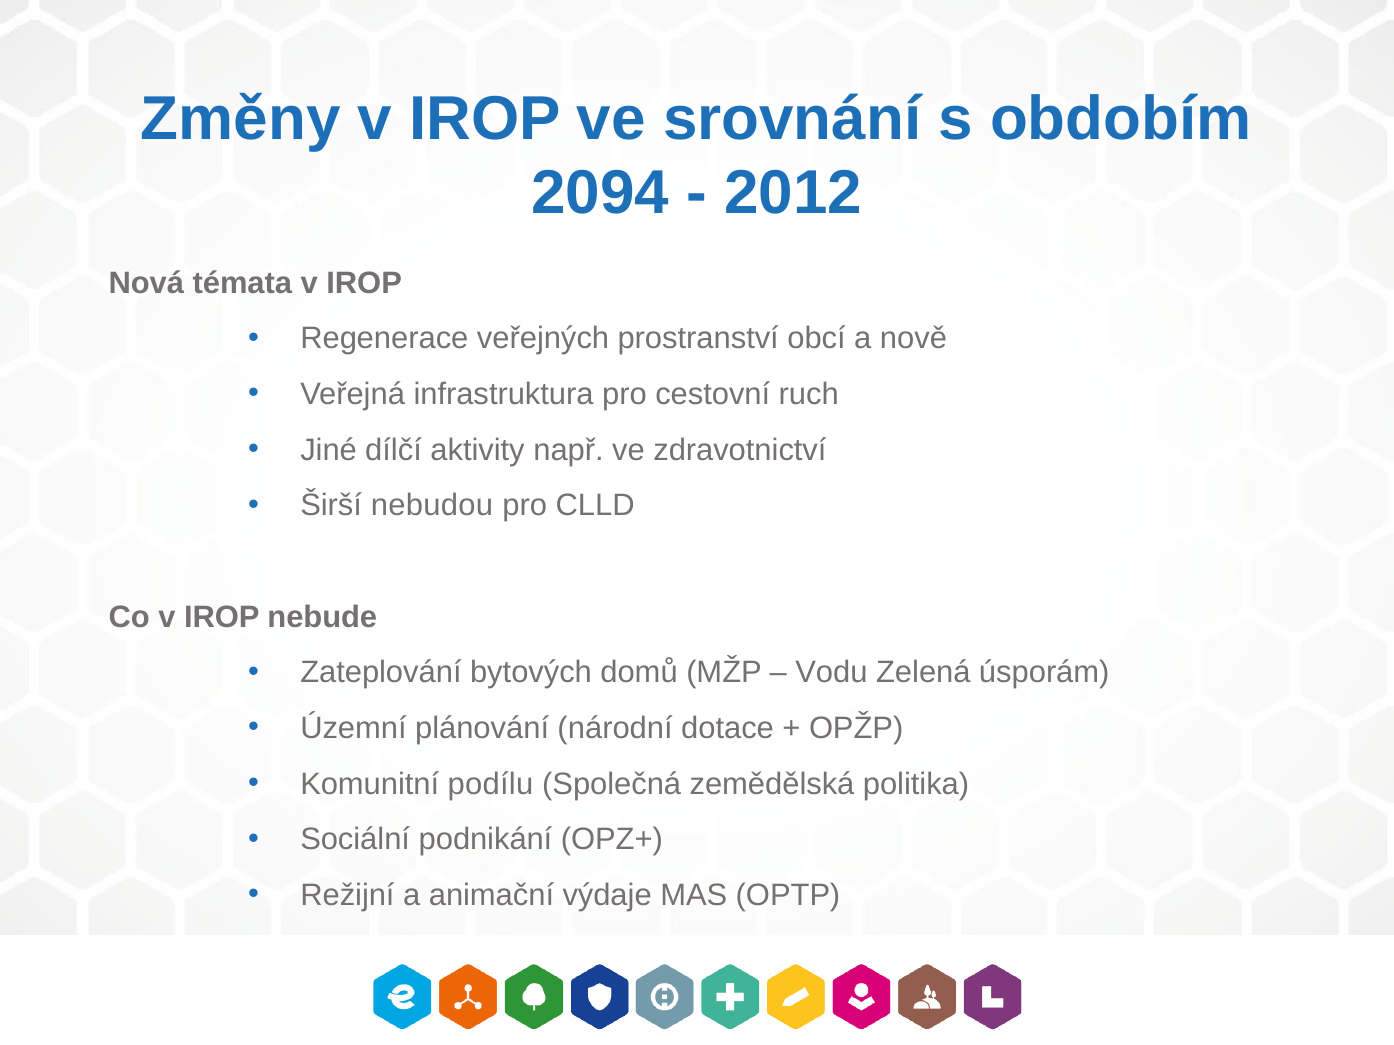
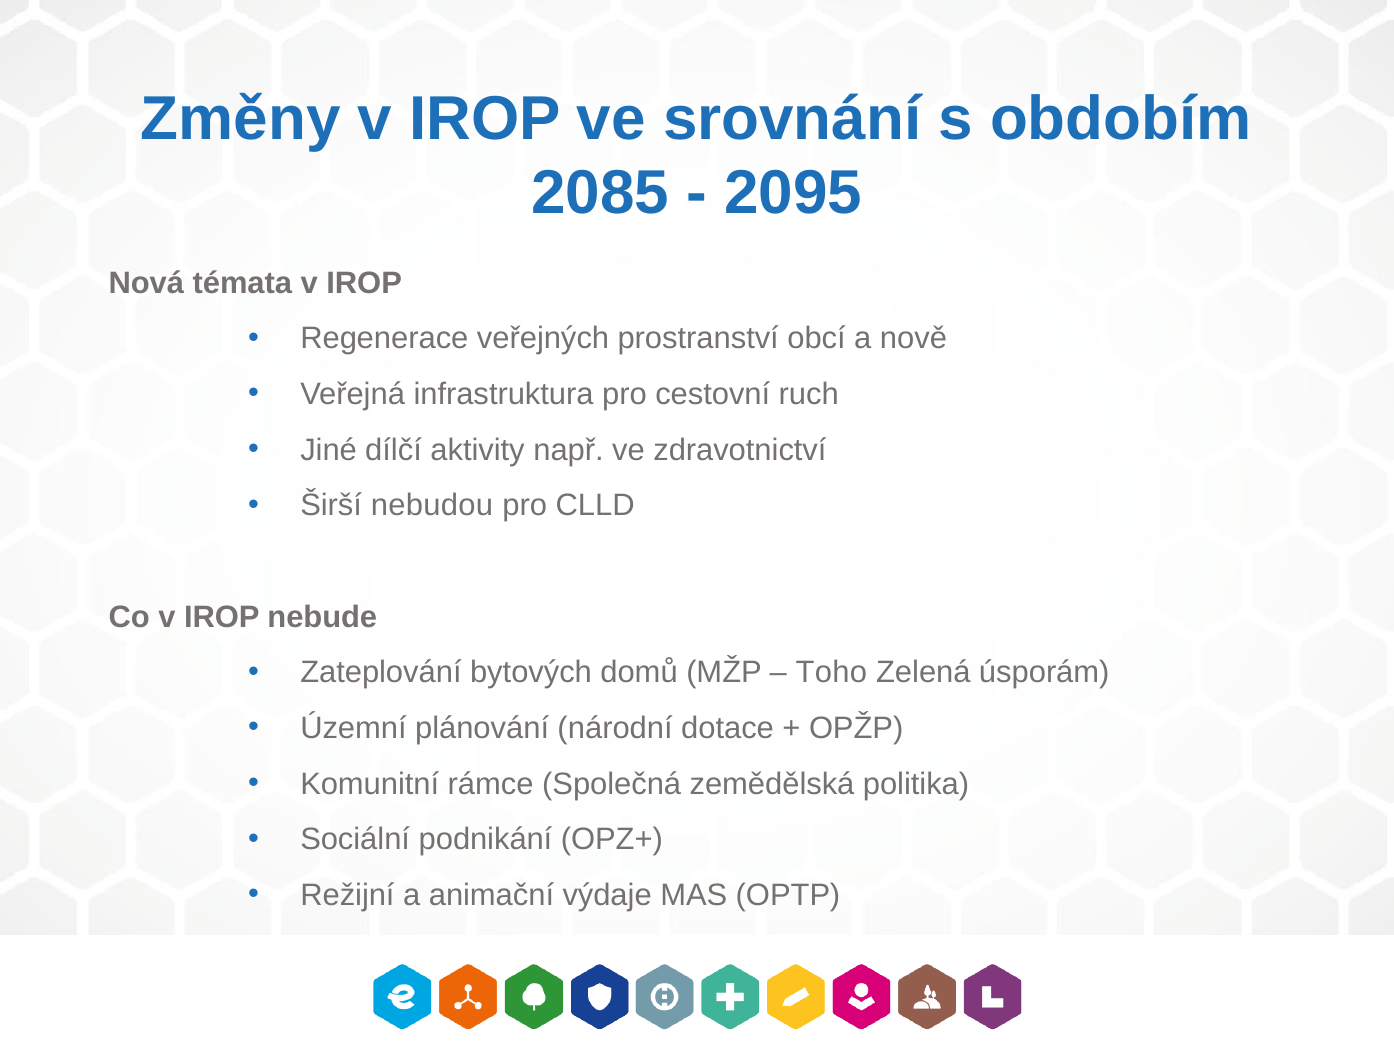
2094: 2094 -> 2085 (600, 193)
2012: 2012 -> 2095 (793, 193)
Vodu: Vodu -> Toho (831, 673)
podílu: podílu -> rámce (491, 784)
